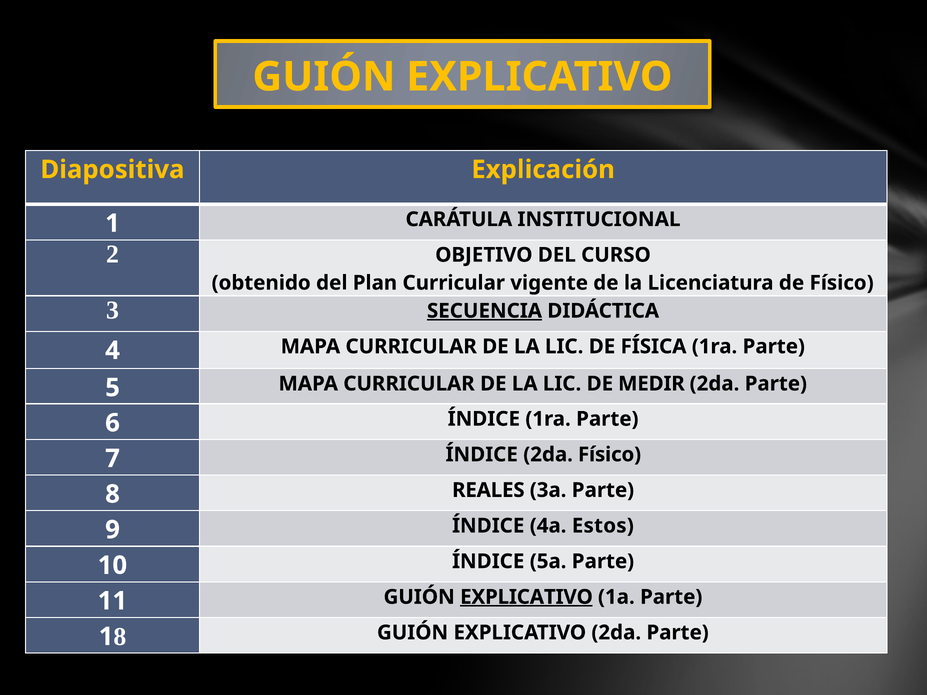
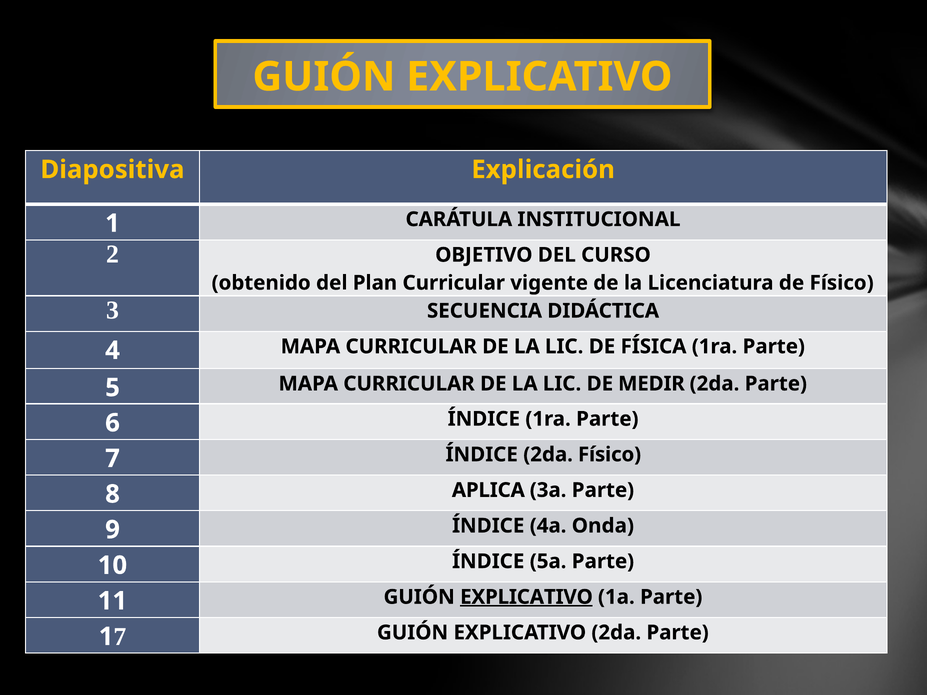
SECUENCIA underline: present -> none (484, 311)
REALES: REALES -> APLICA (488, 490)
Estos: Estos -> Onda (603, 526)
1 8: 8 -> 7 (120, 637)
